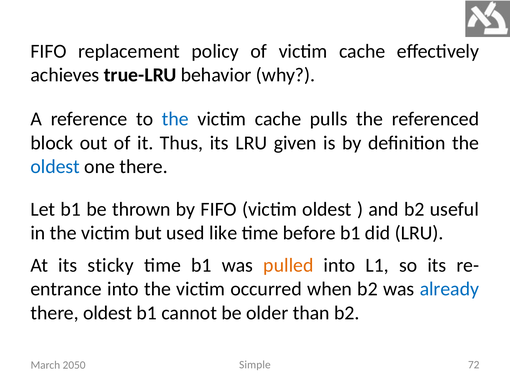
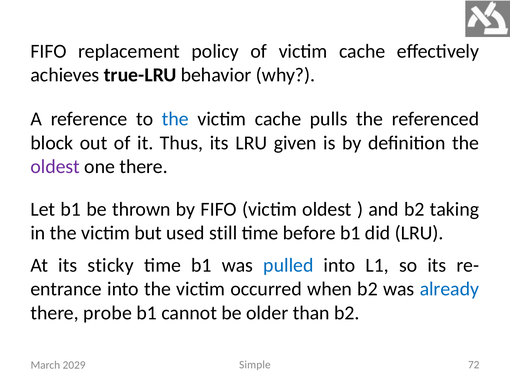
oldest colour: blue -> purple (55, 167)
useful: useful -> taking (454, 210)
like: like -> still (223, 233)
pulled colour: orange -> blue (288, 266)
there oldest: oldest -> probe (108, 313)
2050: 2050 -> 2029 (74, 365)
